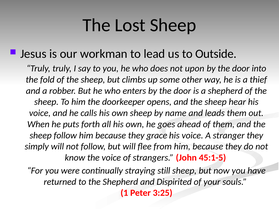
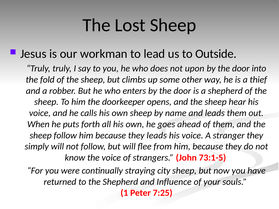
they grace: grace -> leads (157, 136)
45:1-5: 45:1-5 -> 73:1-5 (212, 158)
still: still -> city (164, 171)
Dispirited: Dispirited -> Influence (174, 182)
3:25: 3:25 -> 7:25 (163, 193)
